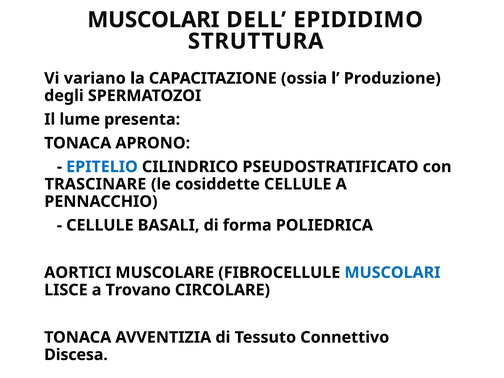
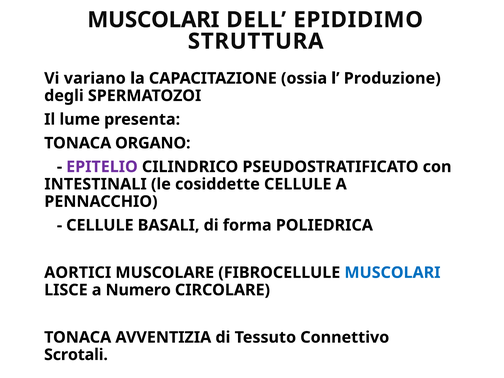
APRONO: APRONO -> ORGANO (153, 143)
EPITELIO colour: blue -> purple (102, 167)
TRASCINARE: TRASCINARE -> INTESTINALI (96, 184)
Trovano: Trovano -> Numero (138, 290)
Discesa: Discesa -> Scrotali (76, 355)
